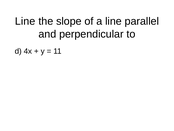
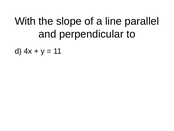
Line: Line -> With (25, 21)
